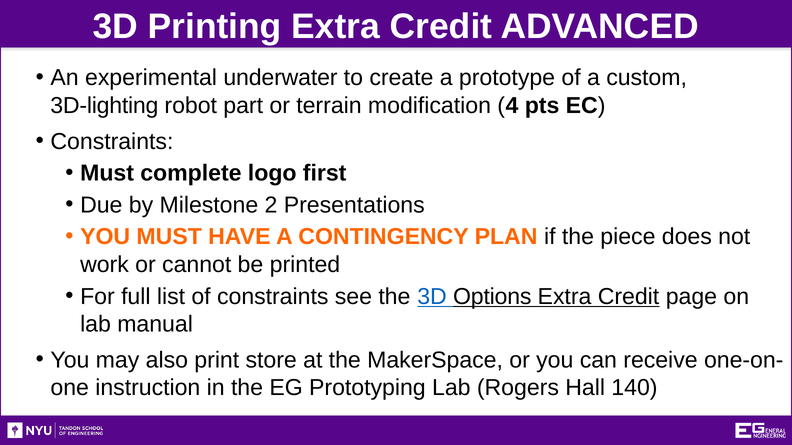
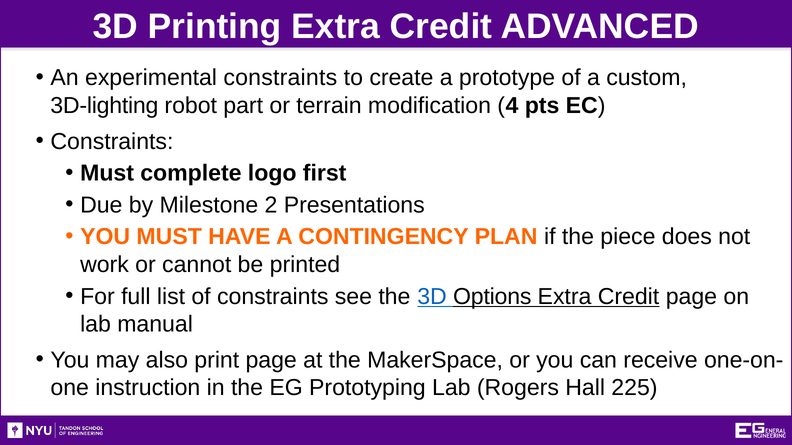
experimental underwater: underwater -> constraints (280, 78)
print store: store -> page (271, 360)
140: 140 -> 225 (634, 388)
